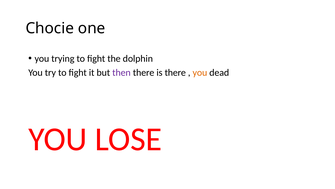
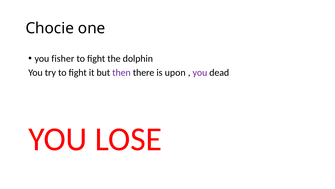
trying: trying -> fisher (63, 58)
is there: there -> upon (175, 72)
you colour: orange -> purple (200, 72)
